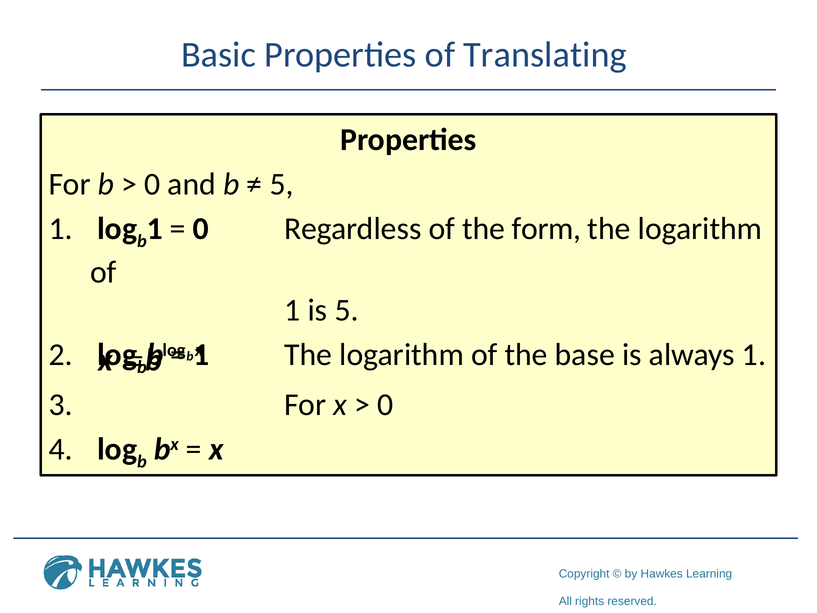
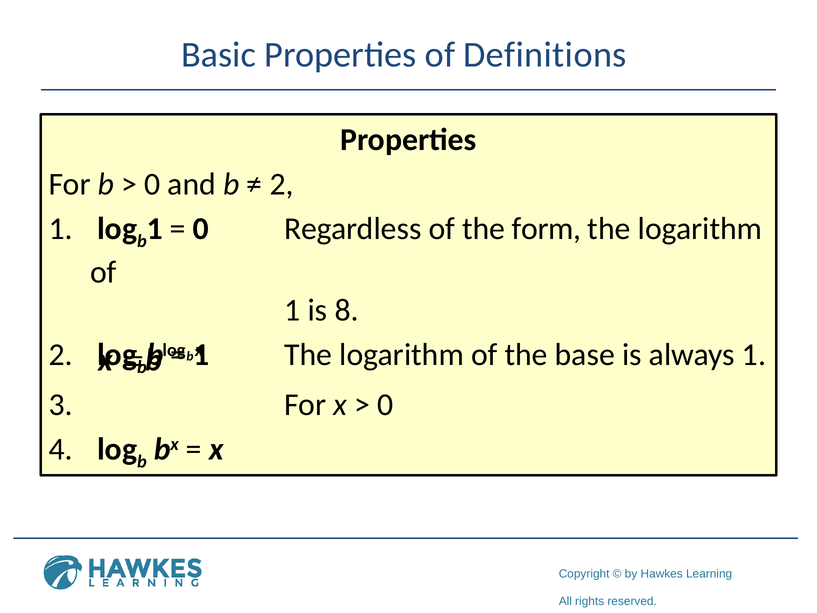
Translating: Translating -> Definitions (545, 55)
5: 5 -> 2 (281, 184)
is 5: 5 -> 8 (347, 310)
